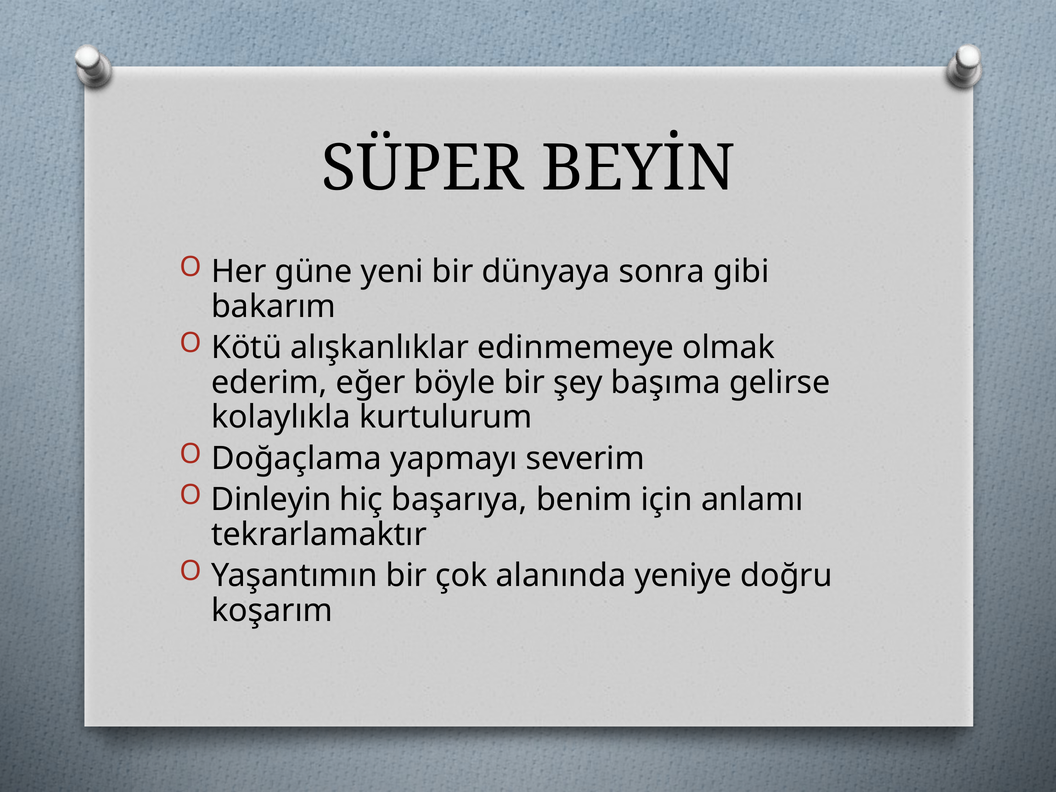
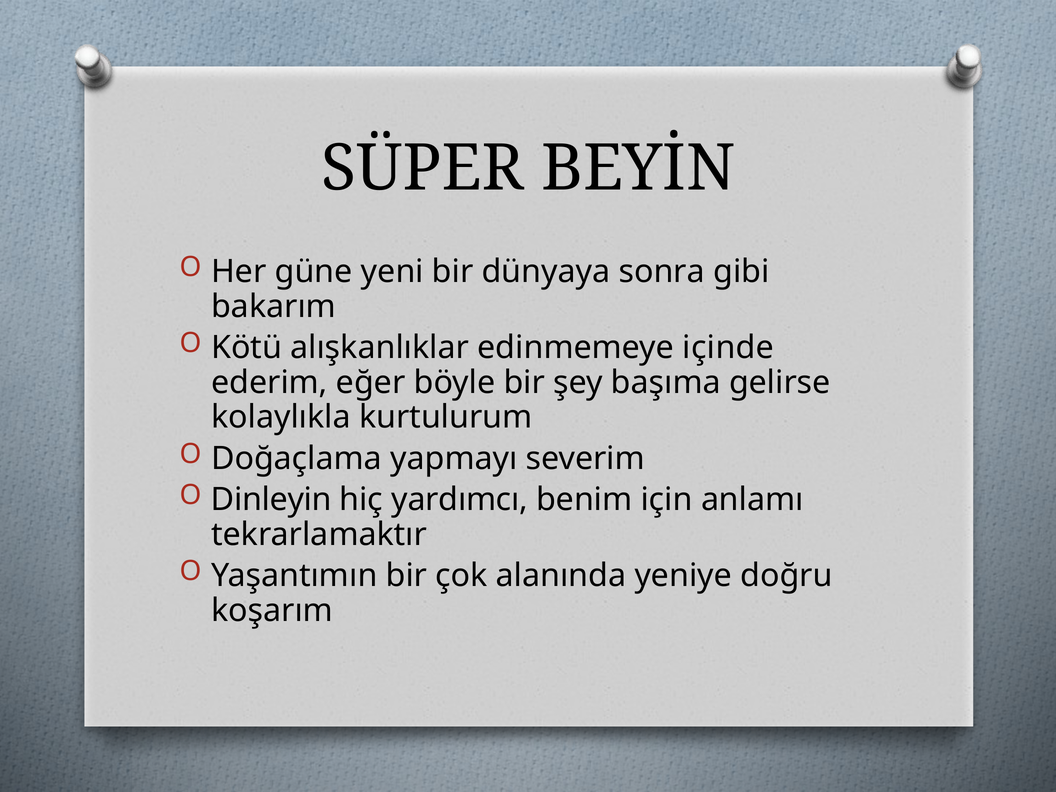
olmak: olmak -> içinde (728, 348)
başarıya: başarıya -> yardımcı (460, 500)
